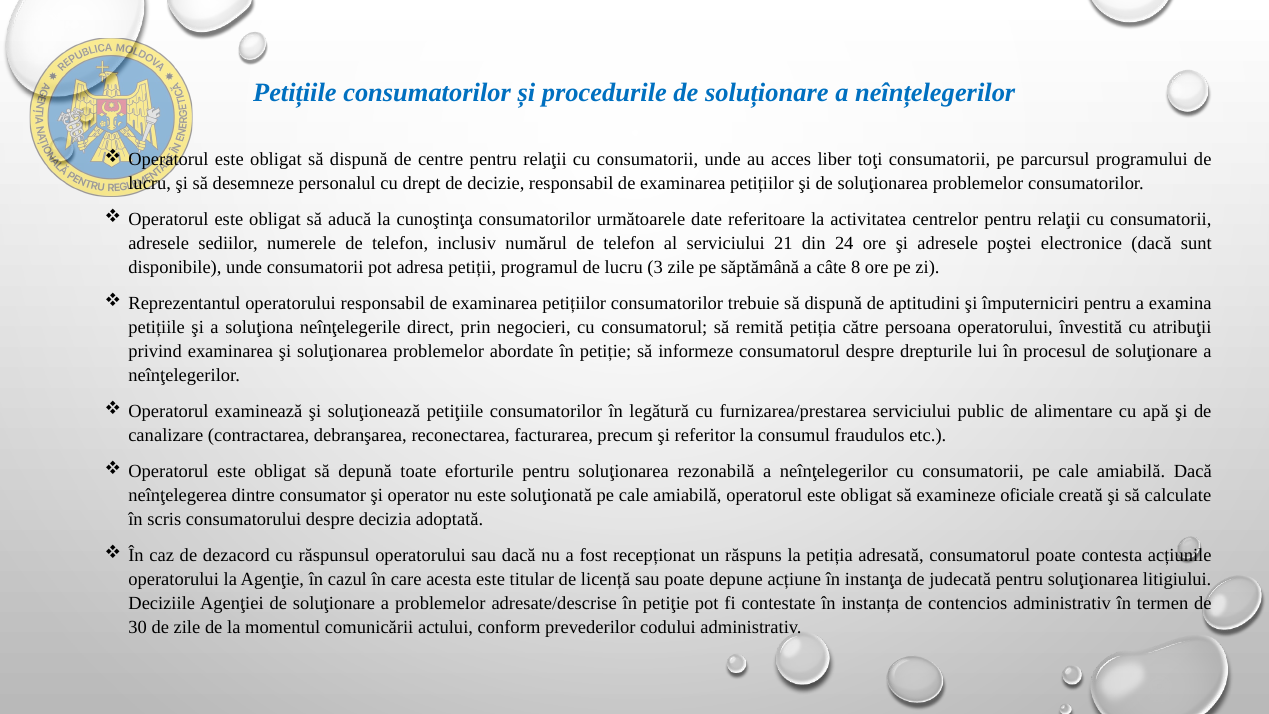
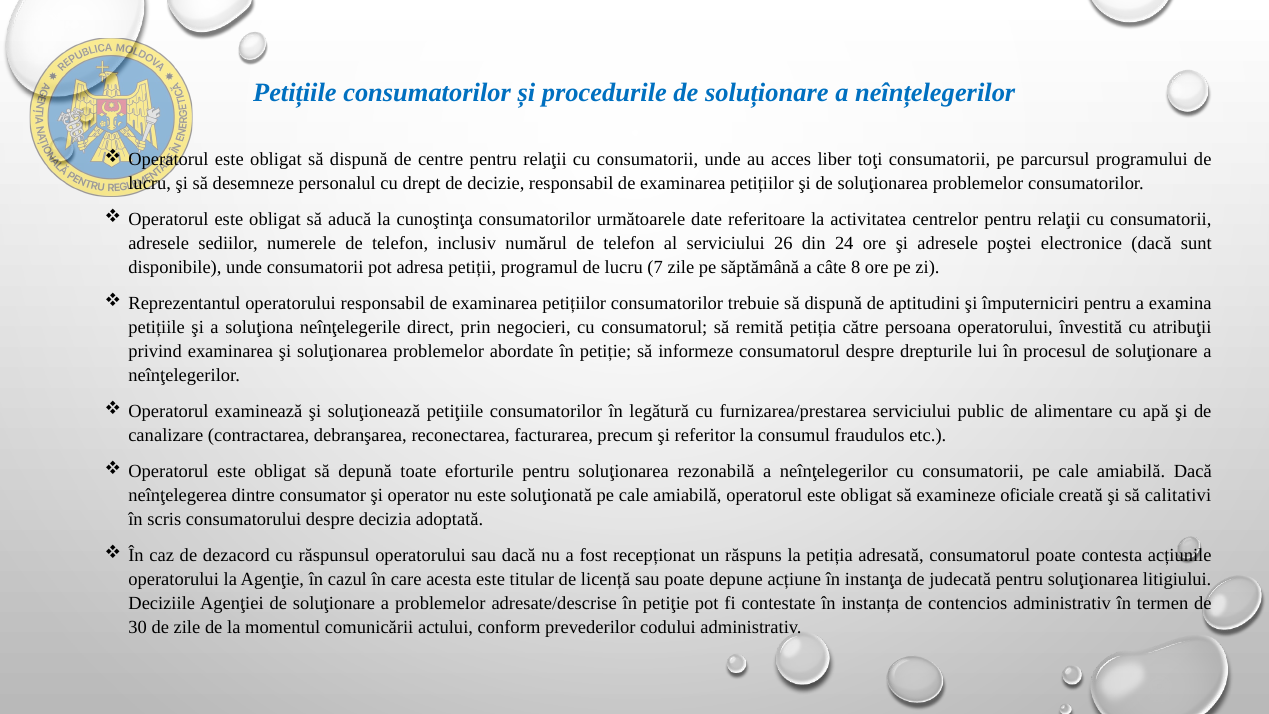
21: 21 -> 26 (783, 244)
3: 3 -> 7 (655, 267)
calculate: calculate -> calitativi (1178, 495)
